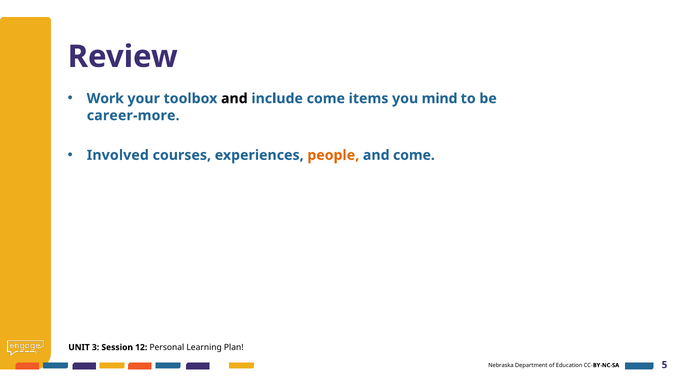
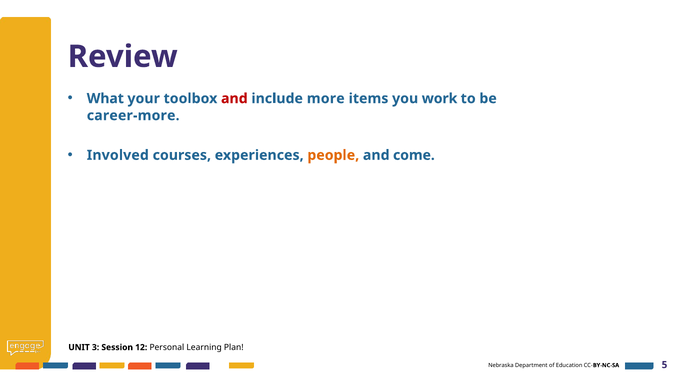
Work: Work -> What (105, 98)
and colour: black -> red (234, 98)
include come: come -> more (326, 98)
mind: mind -> work (440, 98)
